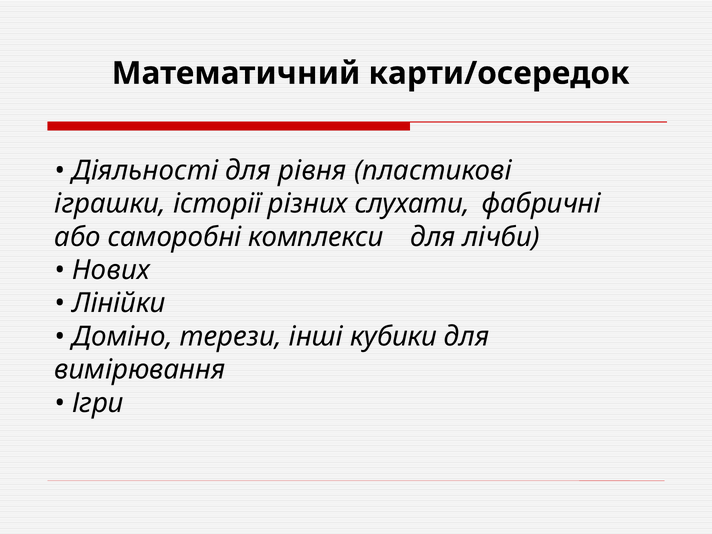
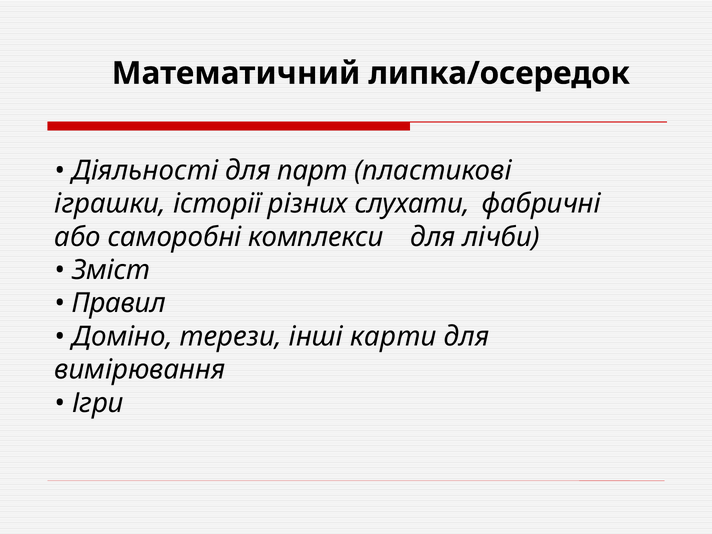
карти/осередок: карти/осередок -> липка/осередок (499, 73)
рівня: рівня -> парт (313, 170)
Нових: Нових -> Зміст (111, 270)
Лінійки: Лінійки -> Правил (119, 303)
кубики: кубики -> карти (393, 337)
